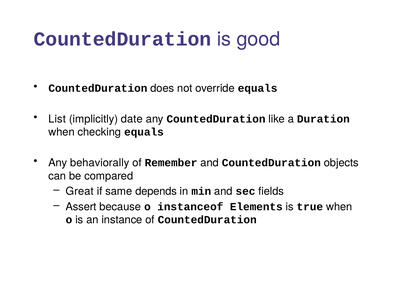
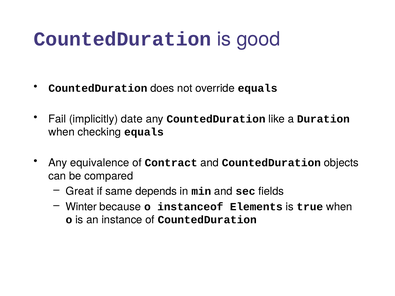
List: List -> Fail (57, 119)
behaviorally: behaviorally -> equivalence (100, 163)
Remember: Remember -> Contract (171, 163)
Assert: Assert -> Winter (81, 207)
